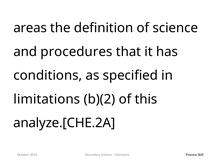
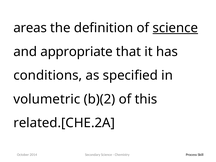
science underline: none -> present (175, 28)
procedures: procedures -> appropriate (77, 52)
limitations: limitations -> volumetric (47, 99)
analyze.[CHE.2A: analyze.[CHE.2A -> related.[CHE.2A (64, 123)
